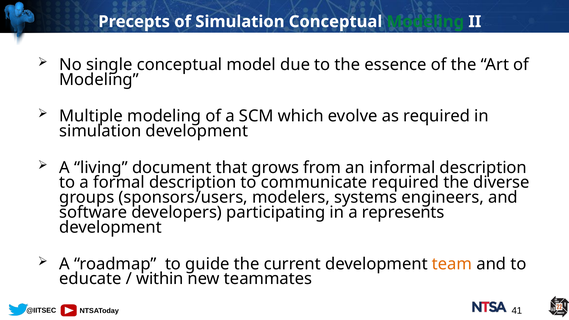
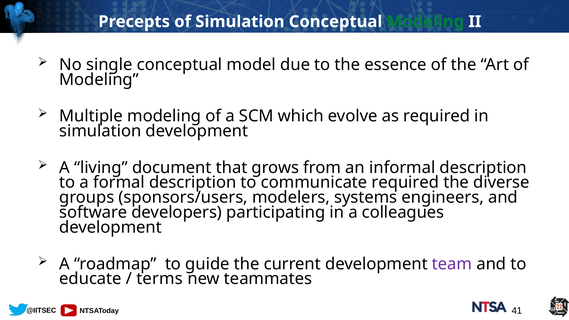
represents: represents -> colleagues (403, 213)
team colour: orange -> purple (452, 264)
within: within -> terms (160, 279)
